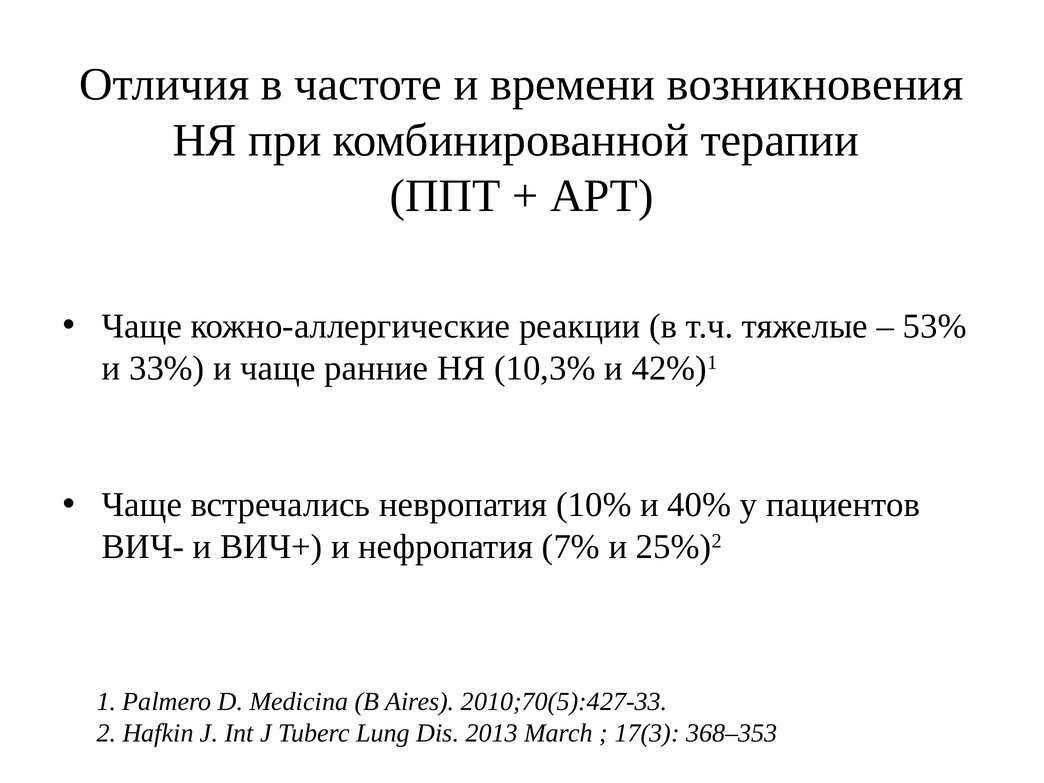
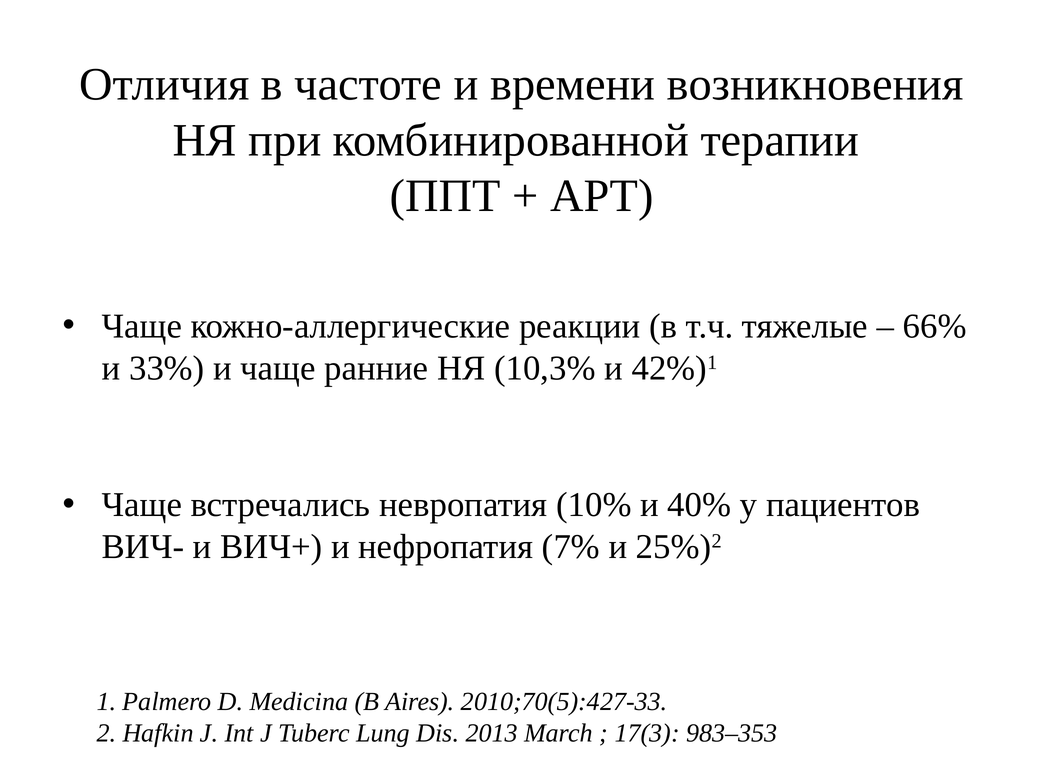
53%: 53% -> 66% (935, 326)
368–353: 368–353 -> 983–353 (732, 733)
